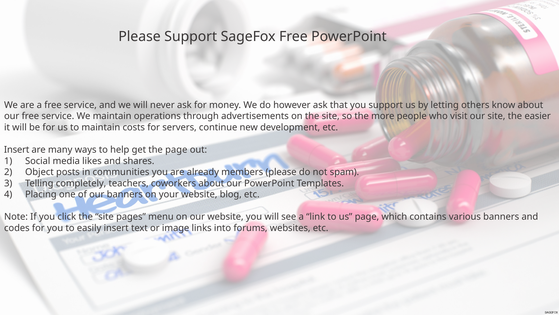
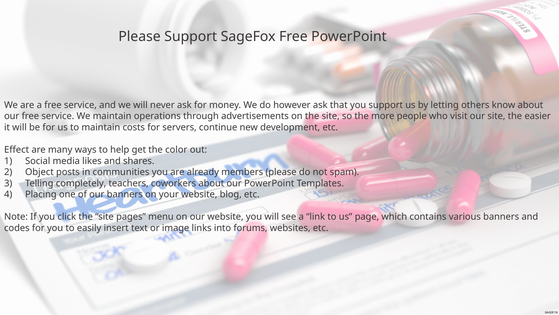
Insert: Insert -> Effect (17, 149)
the page: page -> color (176, 149)
